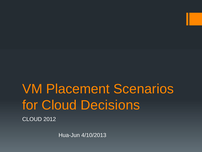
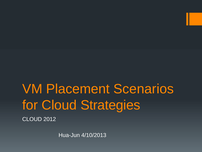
Decisions: Decisions -> Strategies (110, 105)
